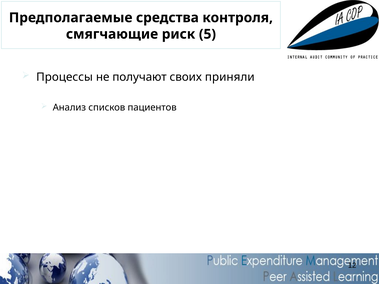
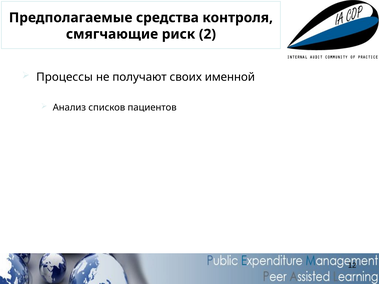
5: 5 -> 2 (207, 34)
приняли: приняли -> именной (230, 77)
